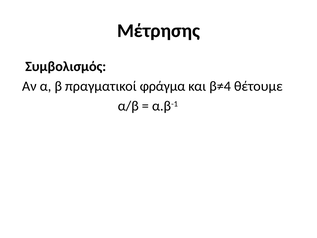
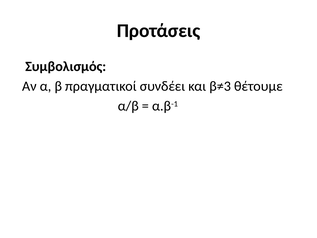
Μέτρησης: Μέτρησης -> Προτάσεις (159, 31)
φράγμα: φράγμα -> συνδέει (163, 86)
β≠4: β≠4 -> β≠3 (220, 86)
